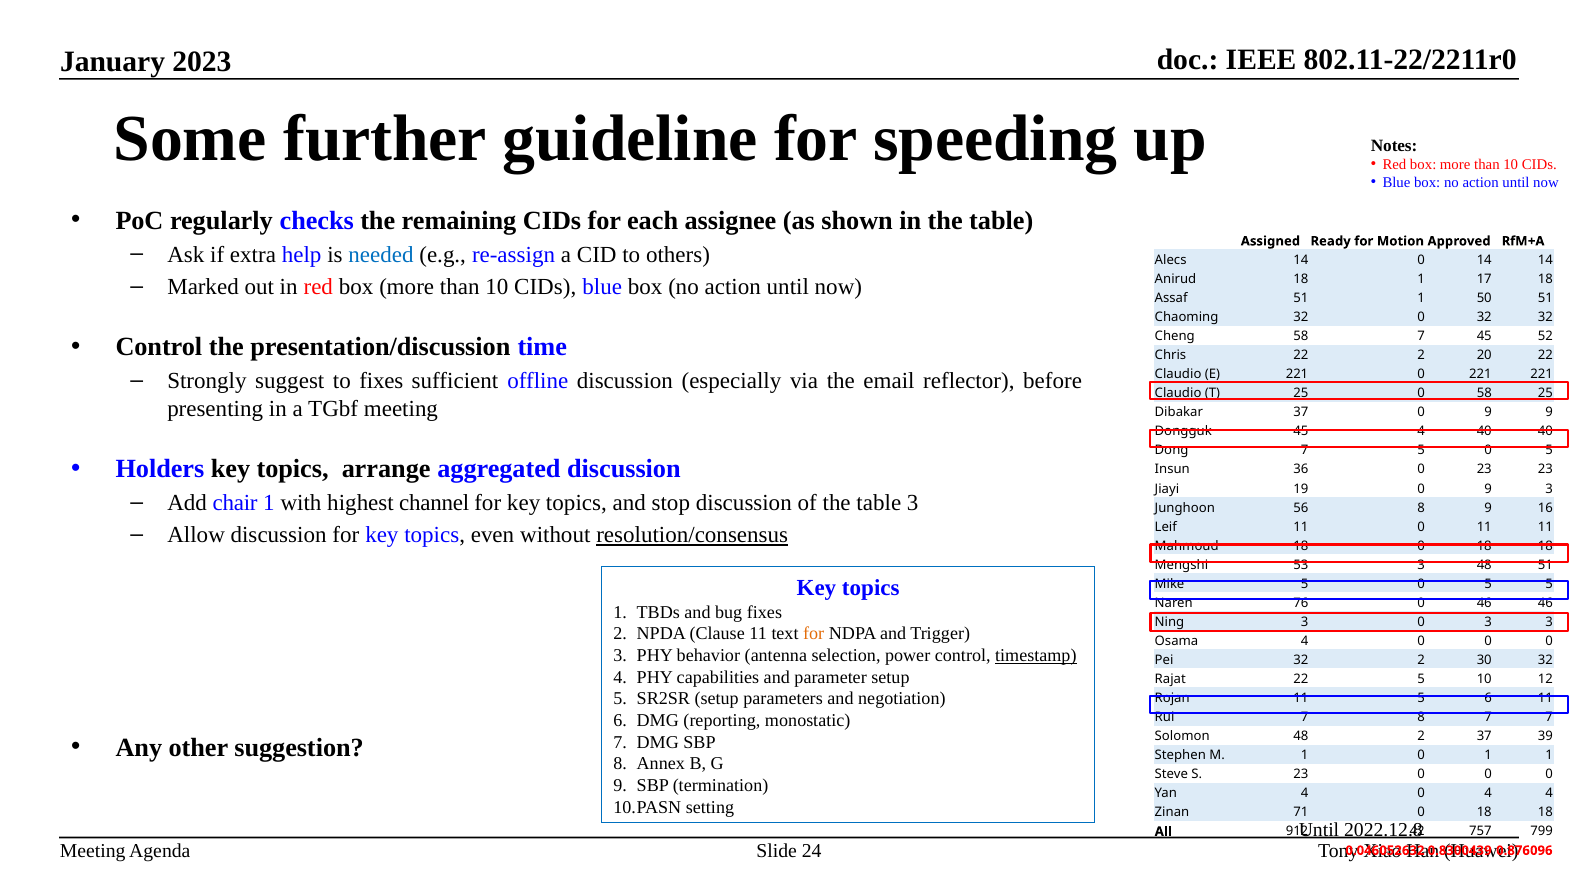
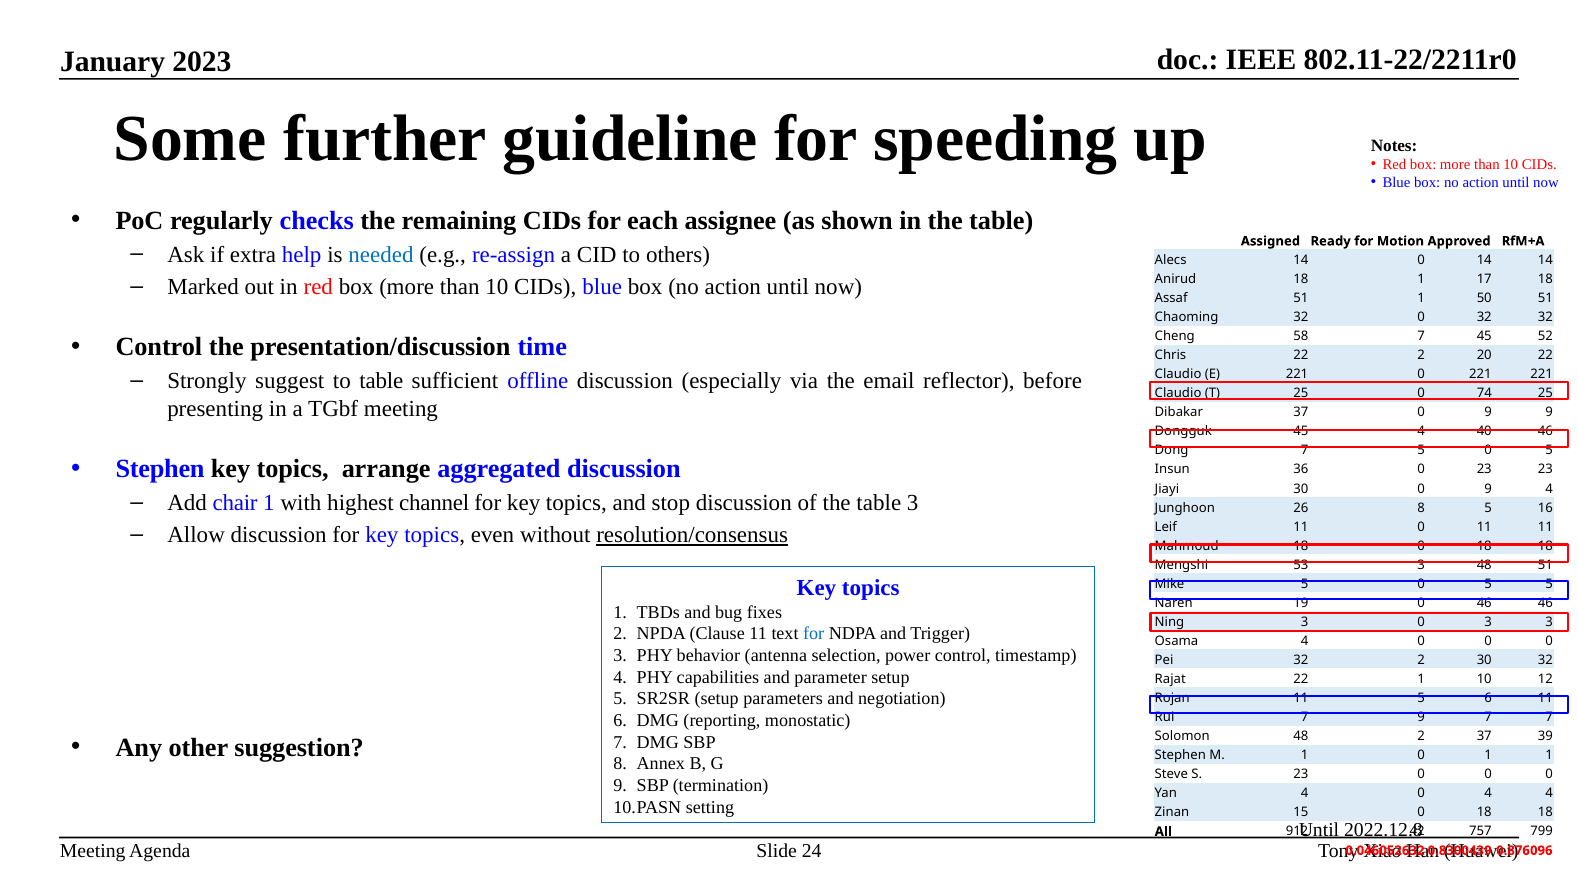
to fixes: fixes -> table (381, 381)
0 58: 58 -> 74 (1484, 394)
40 40: 40 -> 46 (1545, 432)
Holders: Holders -> Stephen (160, 469)
Jiayi 19: 19 -> 30 (1301, 489)
9 3: 3 -> 4 (1549, 489)
56: 56 -> 26 (1301, 508)
8 9: 9 -> 5 (1488, 508)
76: 76 -> 19 (1301, 603)
for colour: orange -> blue (814, 634)
timestamp underline: present -> none (1036, 656)
22 5: 5 -> 1 (1421, 680)
7 8: 8 -> 9 (1421, 718)
71: 71 -> 15 (1301, 813)
